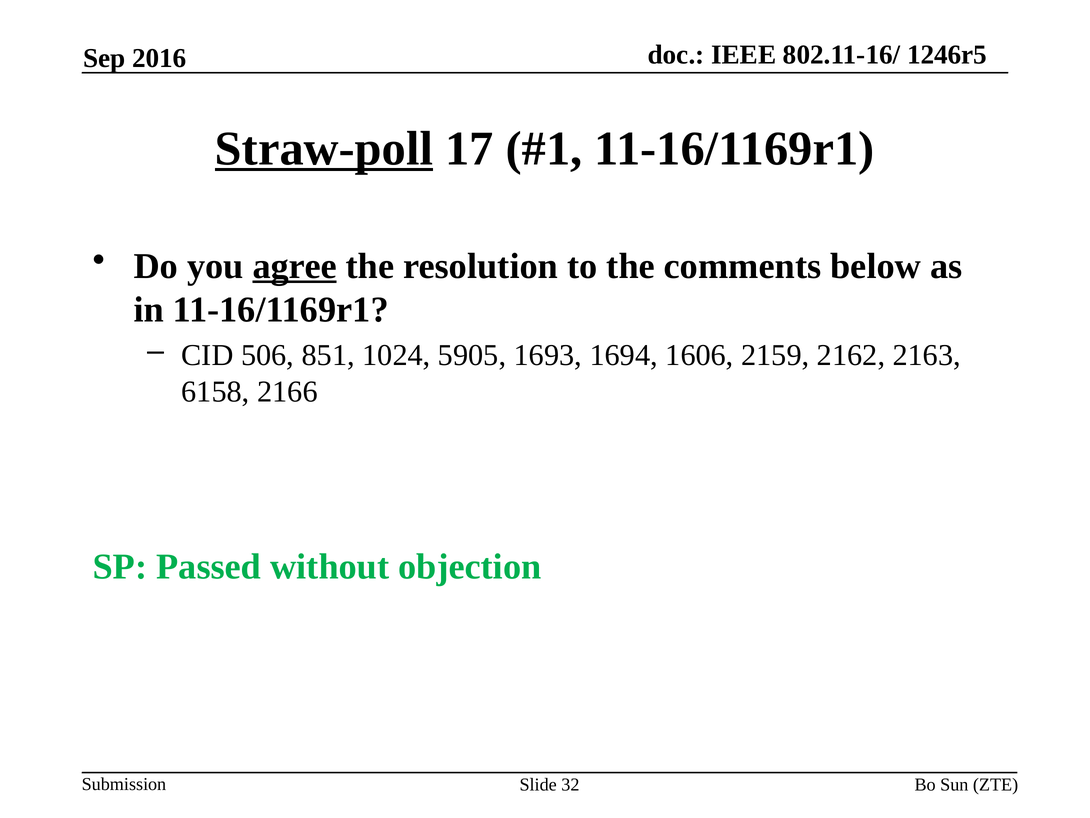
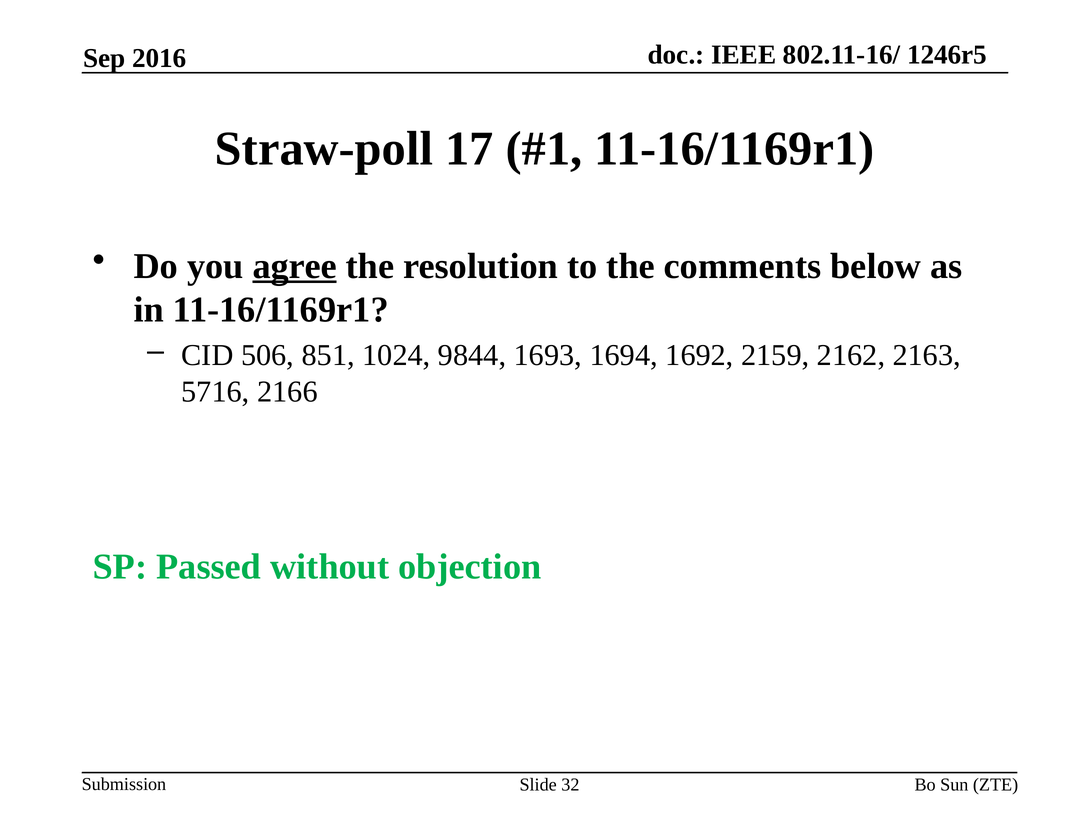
Straw-poll underline: present -> none (324, 149)
5905: 5905 -> 9844 (472, 355)
1606: 1606 -> 1692 (699, 355)
6158: 6158 -> 5716 (215, 392)
